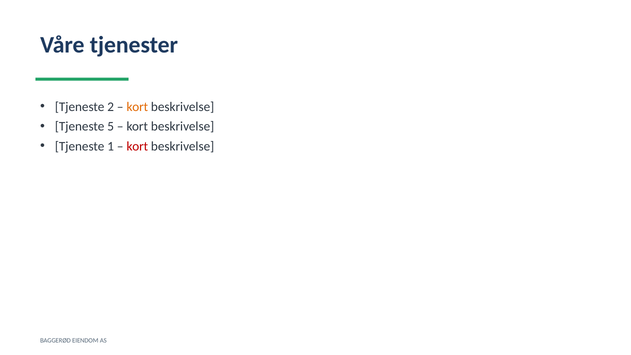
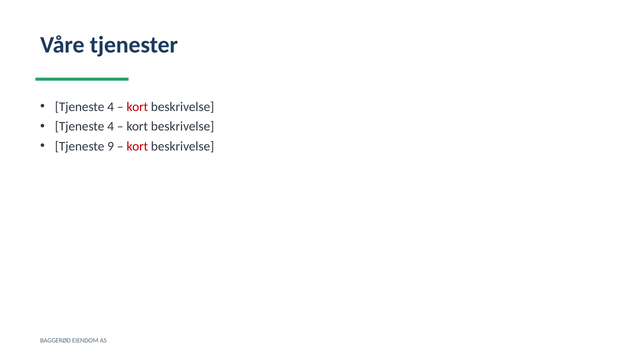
2: 2 -> 4 (111, 107)
kort colour: orange -> red (137, 107)
5: 5 -> 4 (111, 127)
1: 1 -> 9 (111, 146)
